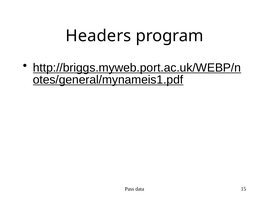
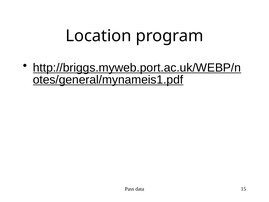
Headers: Headers -> Location (98, 36)
